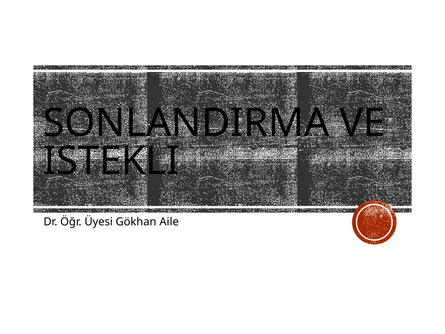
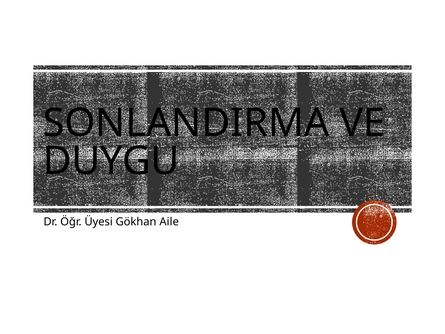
ISTEKLI: ISTEKLI -> DUYGU (111, 161)
